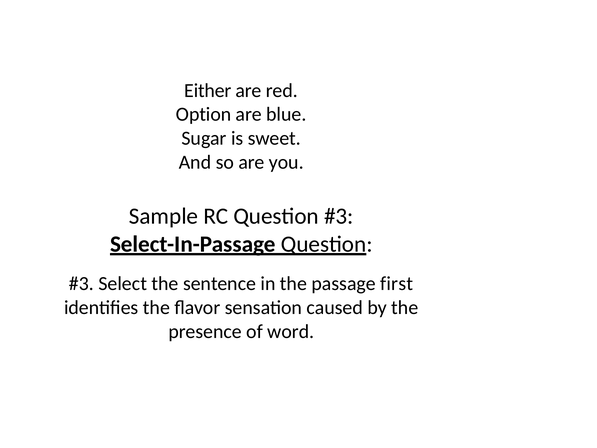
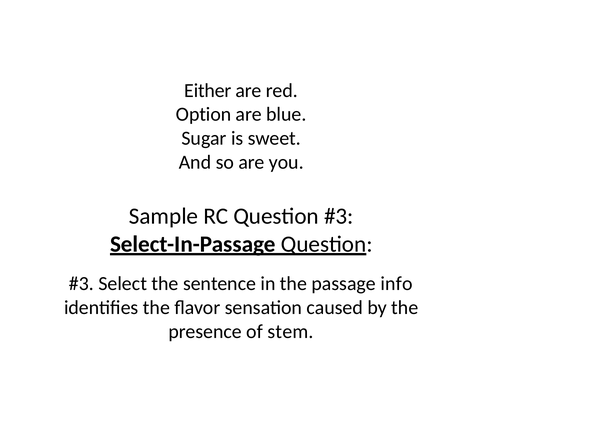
first: first -> info (397, 284)
word: word -> stem (291, 331)
